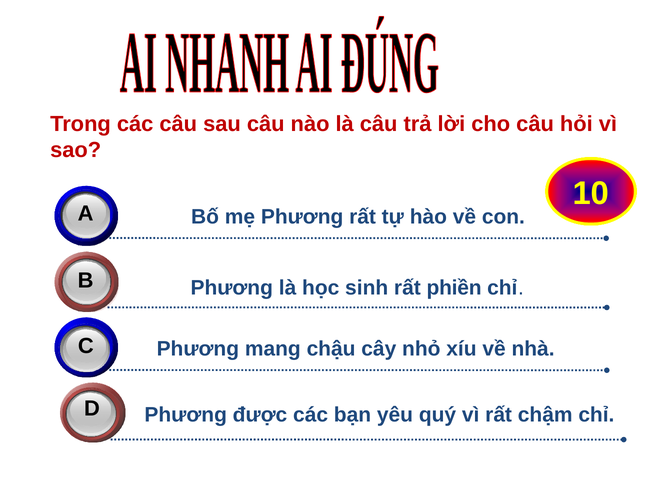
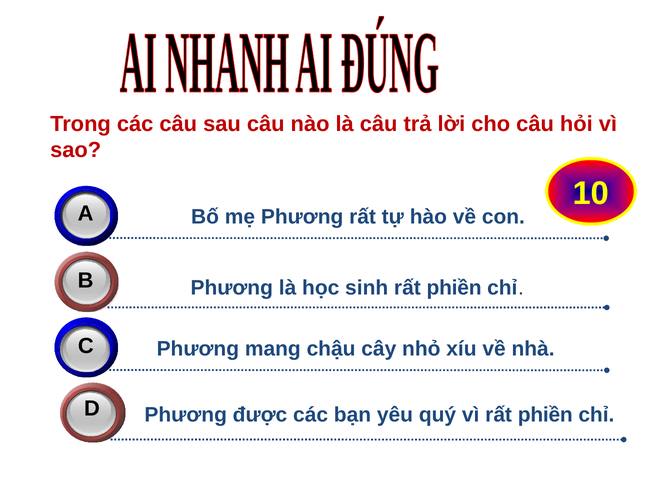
vì rất chậm: chậm -> phiền (545, 415)
